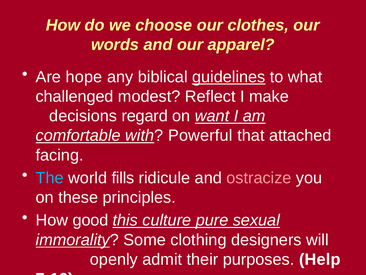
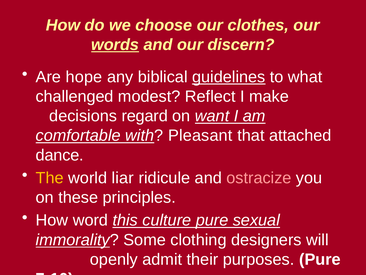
words underline: none -> present (115, 45)
apparel: apparel -> discern (241, 45)
Powerful: Powerful -> Pleasant (200, 135)
facing: facing -> dance (60, 155)
The colour: light blue -> yellow (50, 178)
fills: fills -> liar (123, 178)
good: good -> word (90, 220)
purposes Help: Help -> Pure (320, 259)
